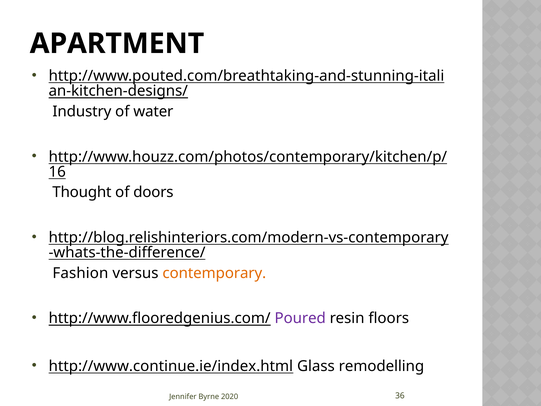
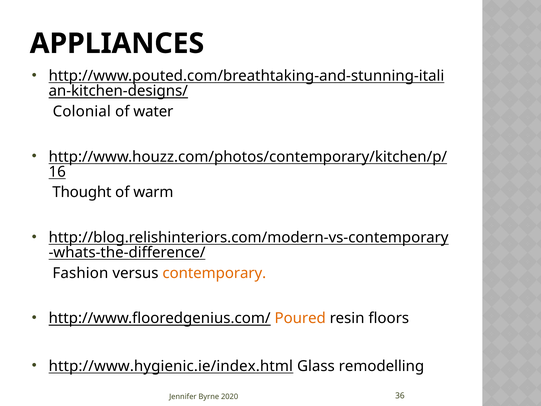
APARTMENT: APARTMENT -> APPLIANCES (117, 43)
Industry: Industry -> Colonial (82, 111)
doors: doors -> warm (153, 192)
Poured colour: purple -> orange (300, 318)
http://www.continue.ie/index.html: http://www.continue.ie/index.html -> http://www.hygienic.ie/index.html (171, 366)
